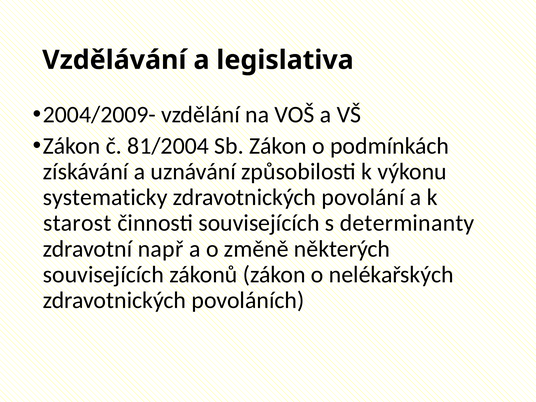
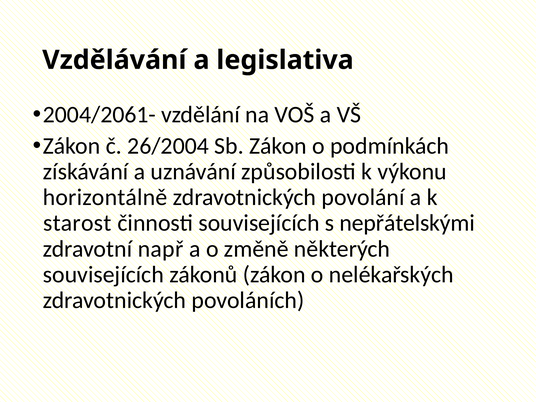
2004/2009-: 2004/2009- -> 2004/2061- (99, 115)
81/2004: 81/2004 -> 26/2004 (168, 146)
systematicky: systematicky -> horizontálně (105, 197)
determinanty: determinanty -> nepřátelskými (407, 223)
